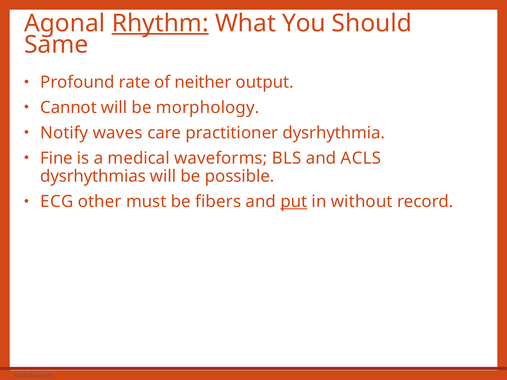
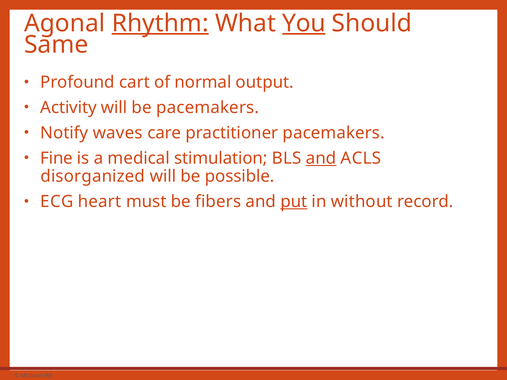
You underline: none -> present (304, 23)
rate: rate -> cart (134, 82)
neither: neither -> normal (203, 82)
Cannot: Cannot -> Activity (68, 108)
be morphology: morphology -> pacemakers (208, 108)
practitioner dysrhythmia: dysrhythmia -> pacemakers (334, 133)
waveforms: waveforms -> stimulation (221, 158)
and underline: none -> present (321, 158)
dysrhythmias: dysrhythmias -> disorganized (93, 176)
other: other -> heart (100, 202)
